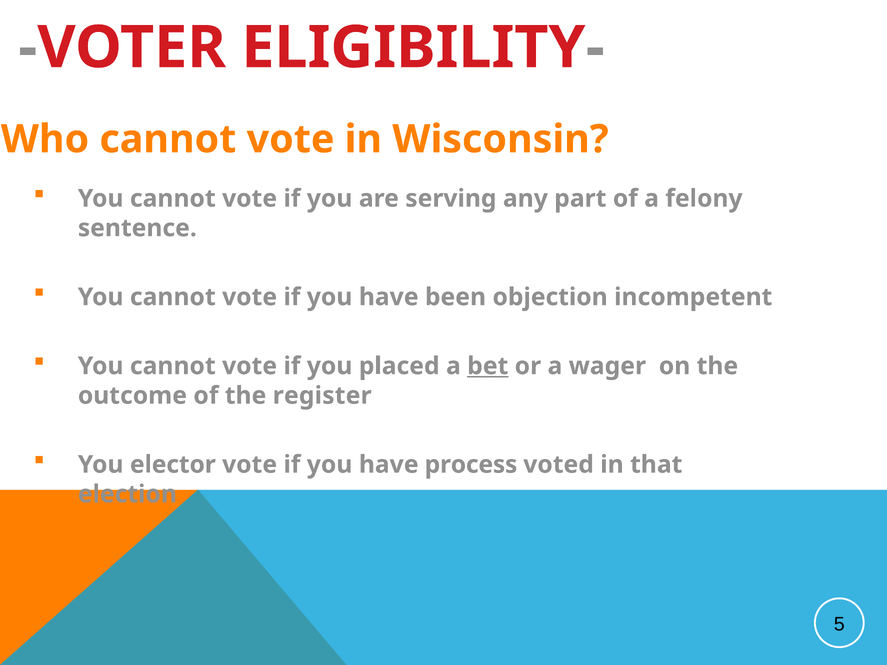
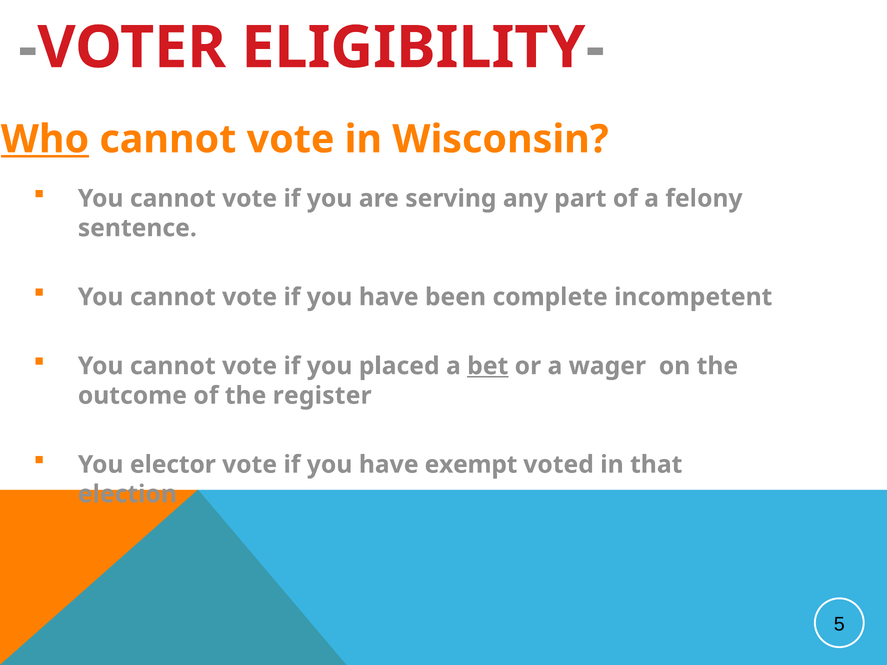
Who underline: none -> present (45, 139)
objection: objection -> complete (550, 297)
process: process -> exempt (471, 465)
